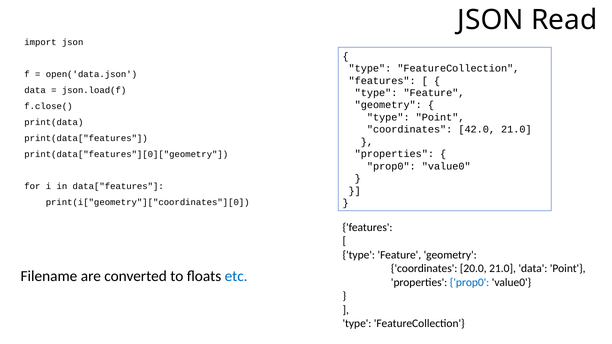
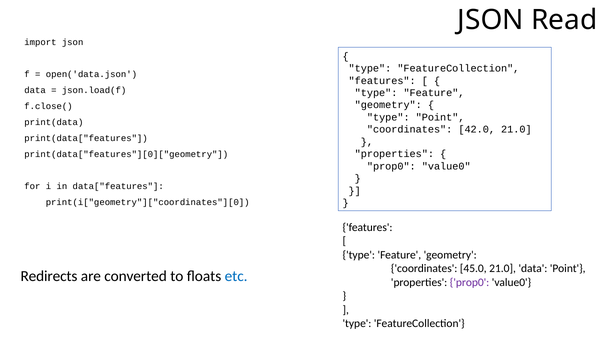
20.0: 20.0 -> 45.0 (473, 269)
Filename: Filename -> Redirects (49, 276)
prop0 colour: blue -> purple (470, 283)
